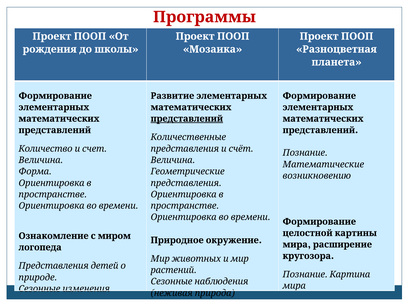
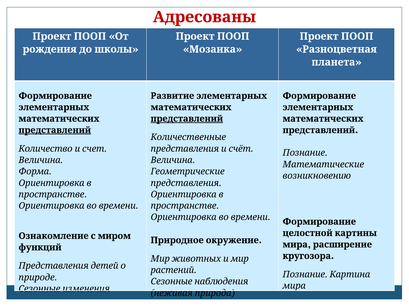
Программы: Программы -> Адресованы (204, 17)
представлений underline: none -> present (55, 130)
логопеда: логопеда -> функций (40, 248)
